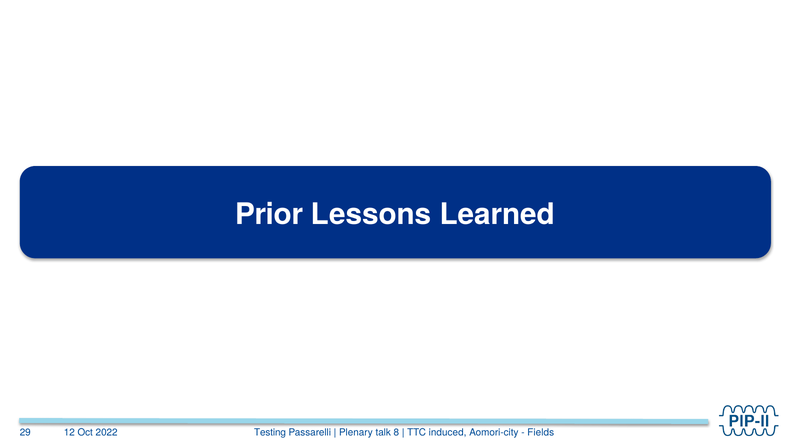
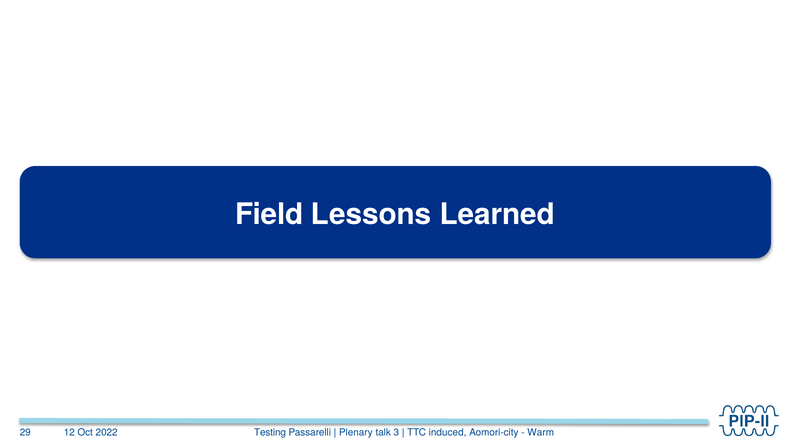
Prior: Prior -> Field (269, 214)
8: 8 -> 3 (396, 432)
Fields: Fields -> Warm (541, 432)
